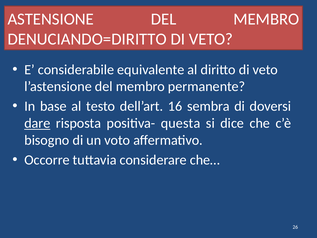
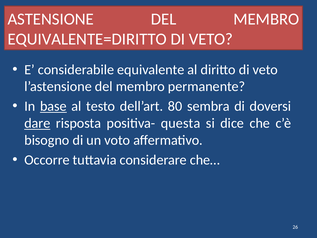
DENUCIANDO=DIRITTO: DENUCIANDO=DIRITTO -> EQUIVALENTE=DIRITTO (87, 39)
base underline: none -> present (53, 106)
16: 16 -> 80 (175, 106)
